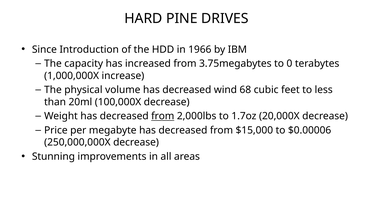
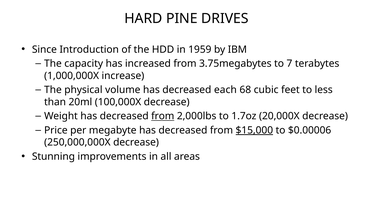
1966: 1966 -> 1959 (200, 49)
0: 0 -> 7 (289, 64)
wind: wind -> each (225, 90)
$15,000 underline: none -> present (254, 130)
